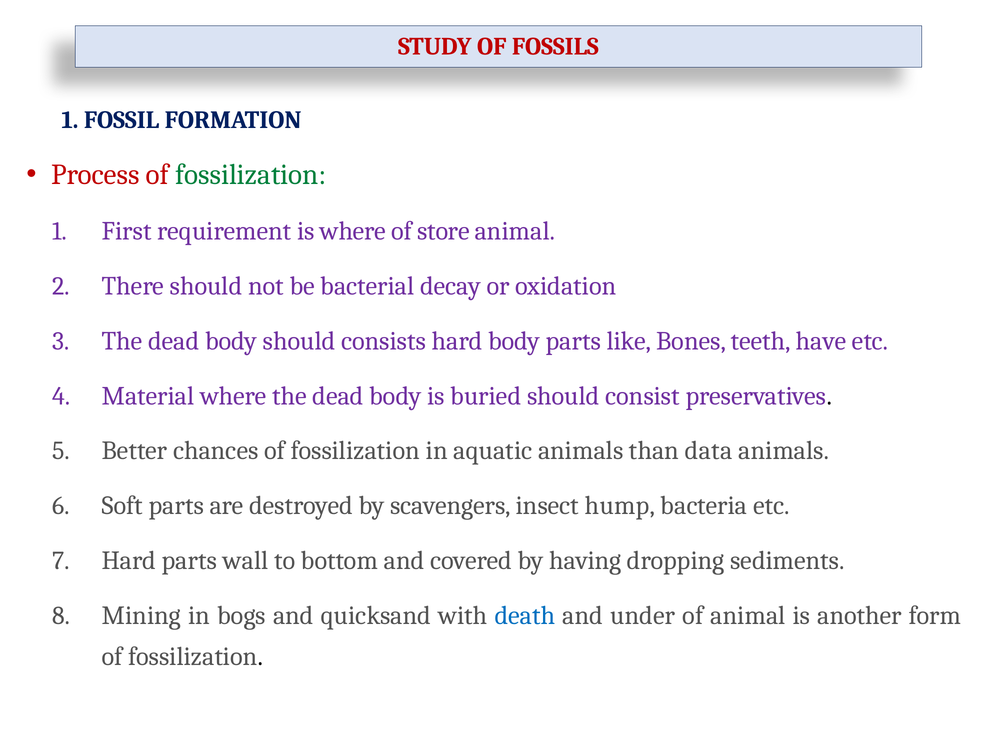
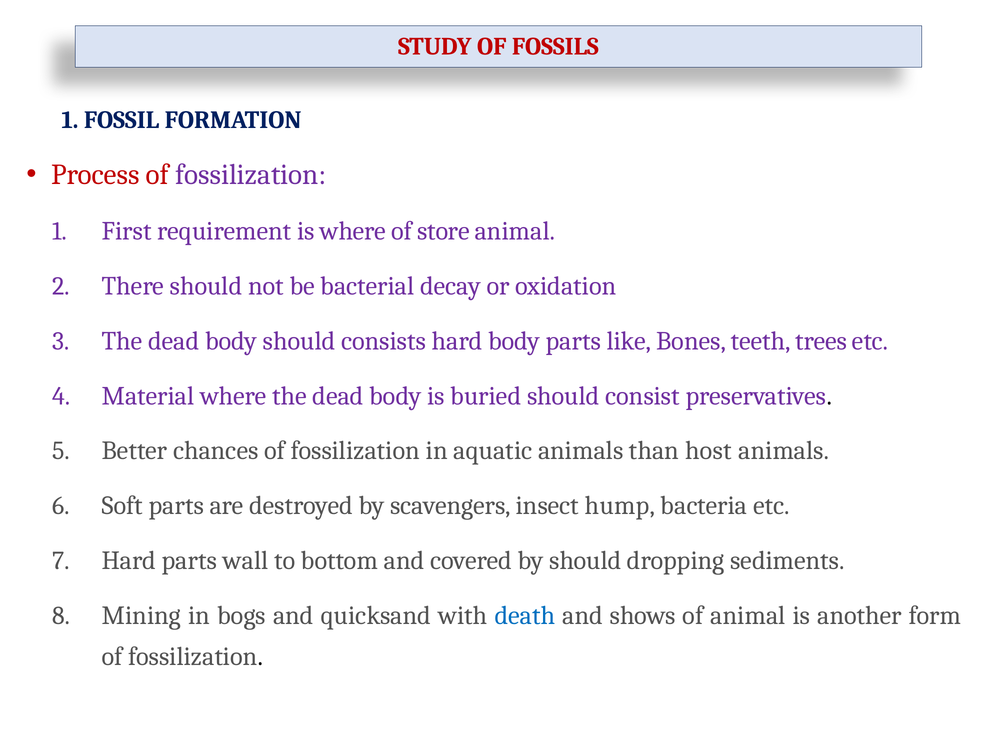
fossilization colour: green -> purple (251, 175)
have: have -> trees (821, 341)
data: data -> host (709, 451)
by having: having -> should (585, 560)
under: under -> shows (643, 615)
